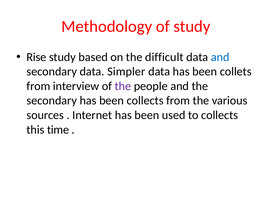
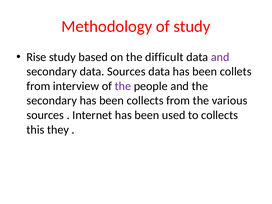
and colour: blue -> purple (220, 57)
data Simpler: Simpler -> Sources (126, 72)
time: time -> they (58, 130)
